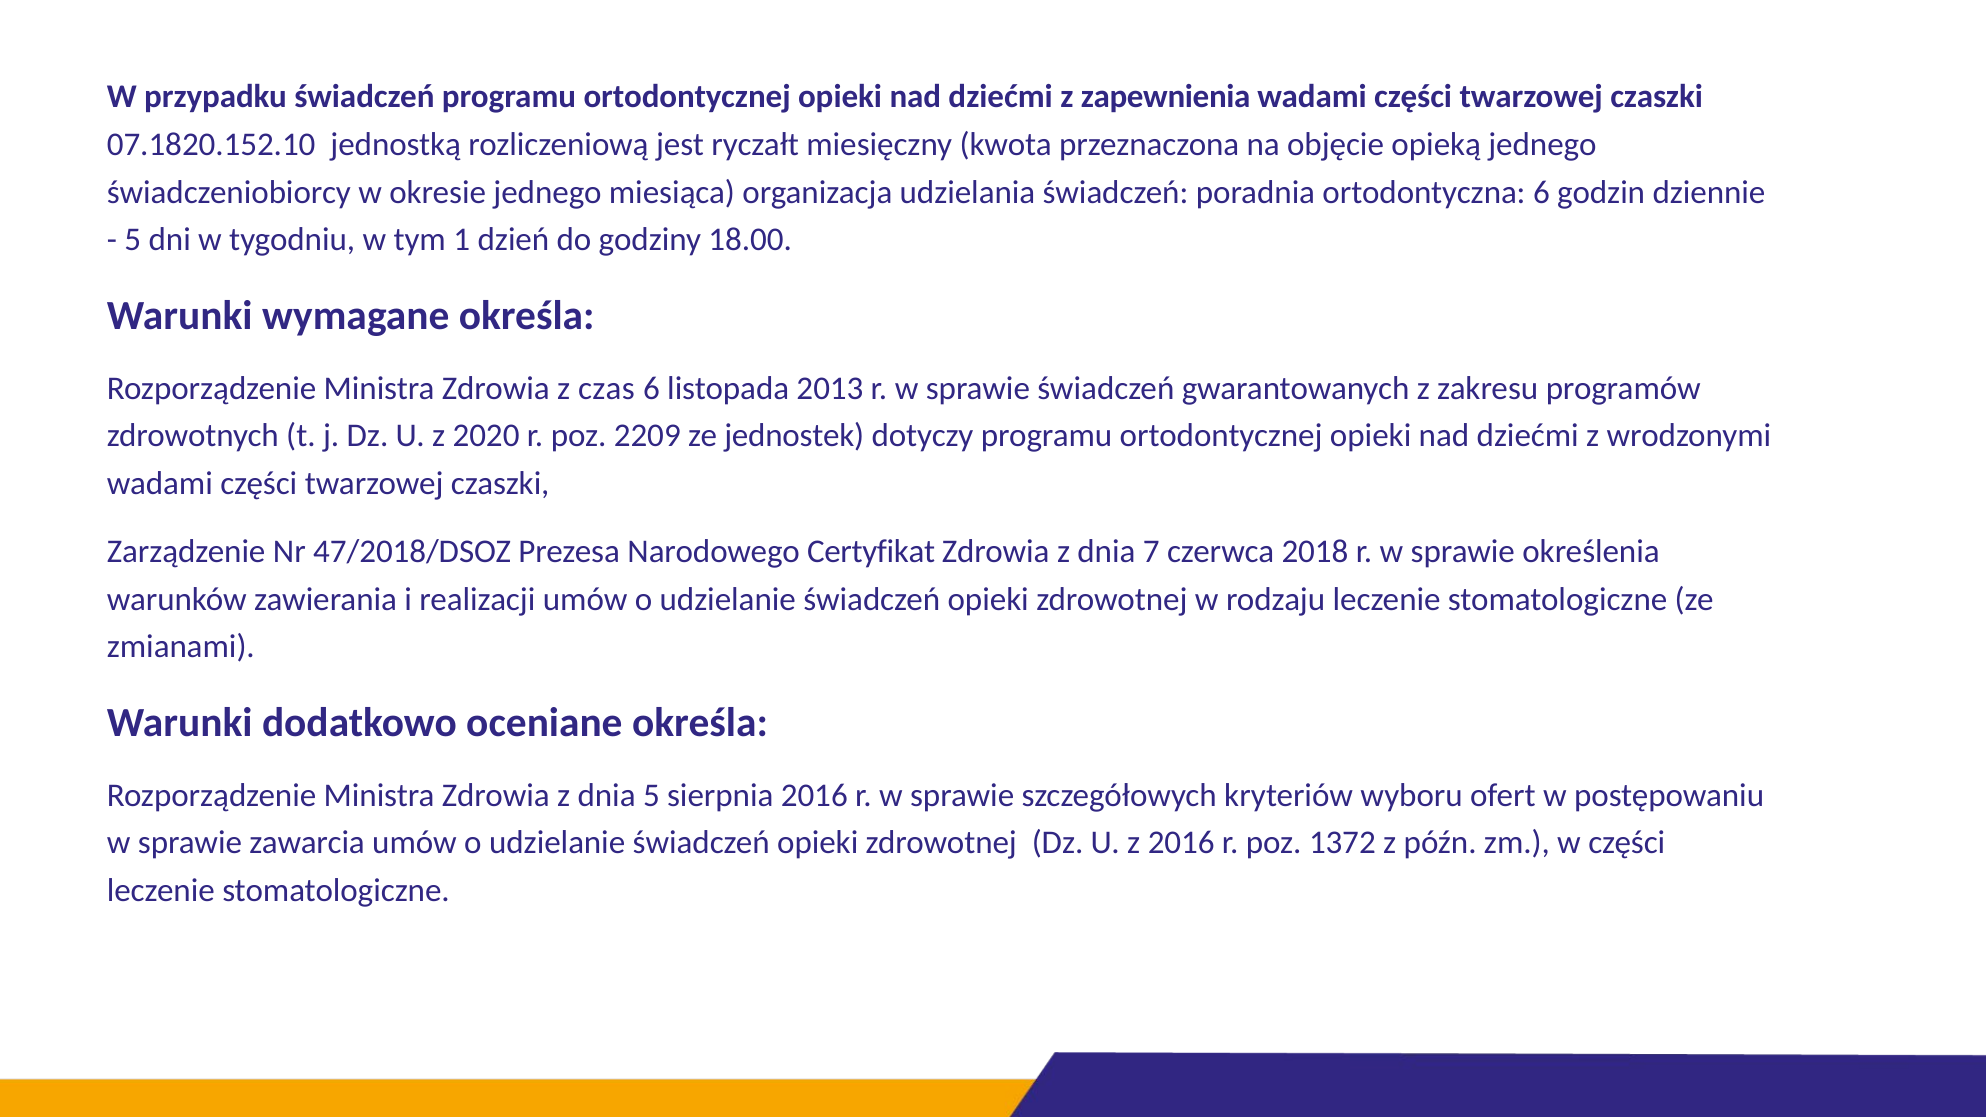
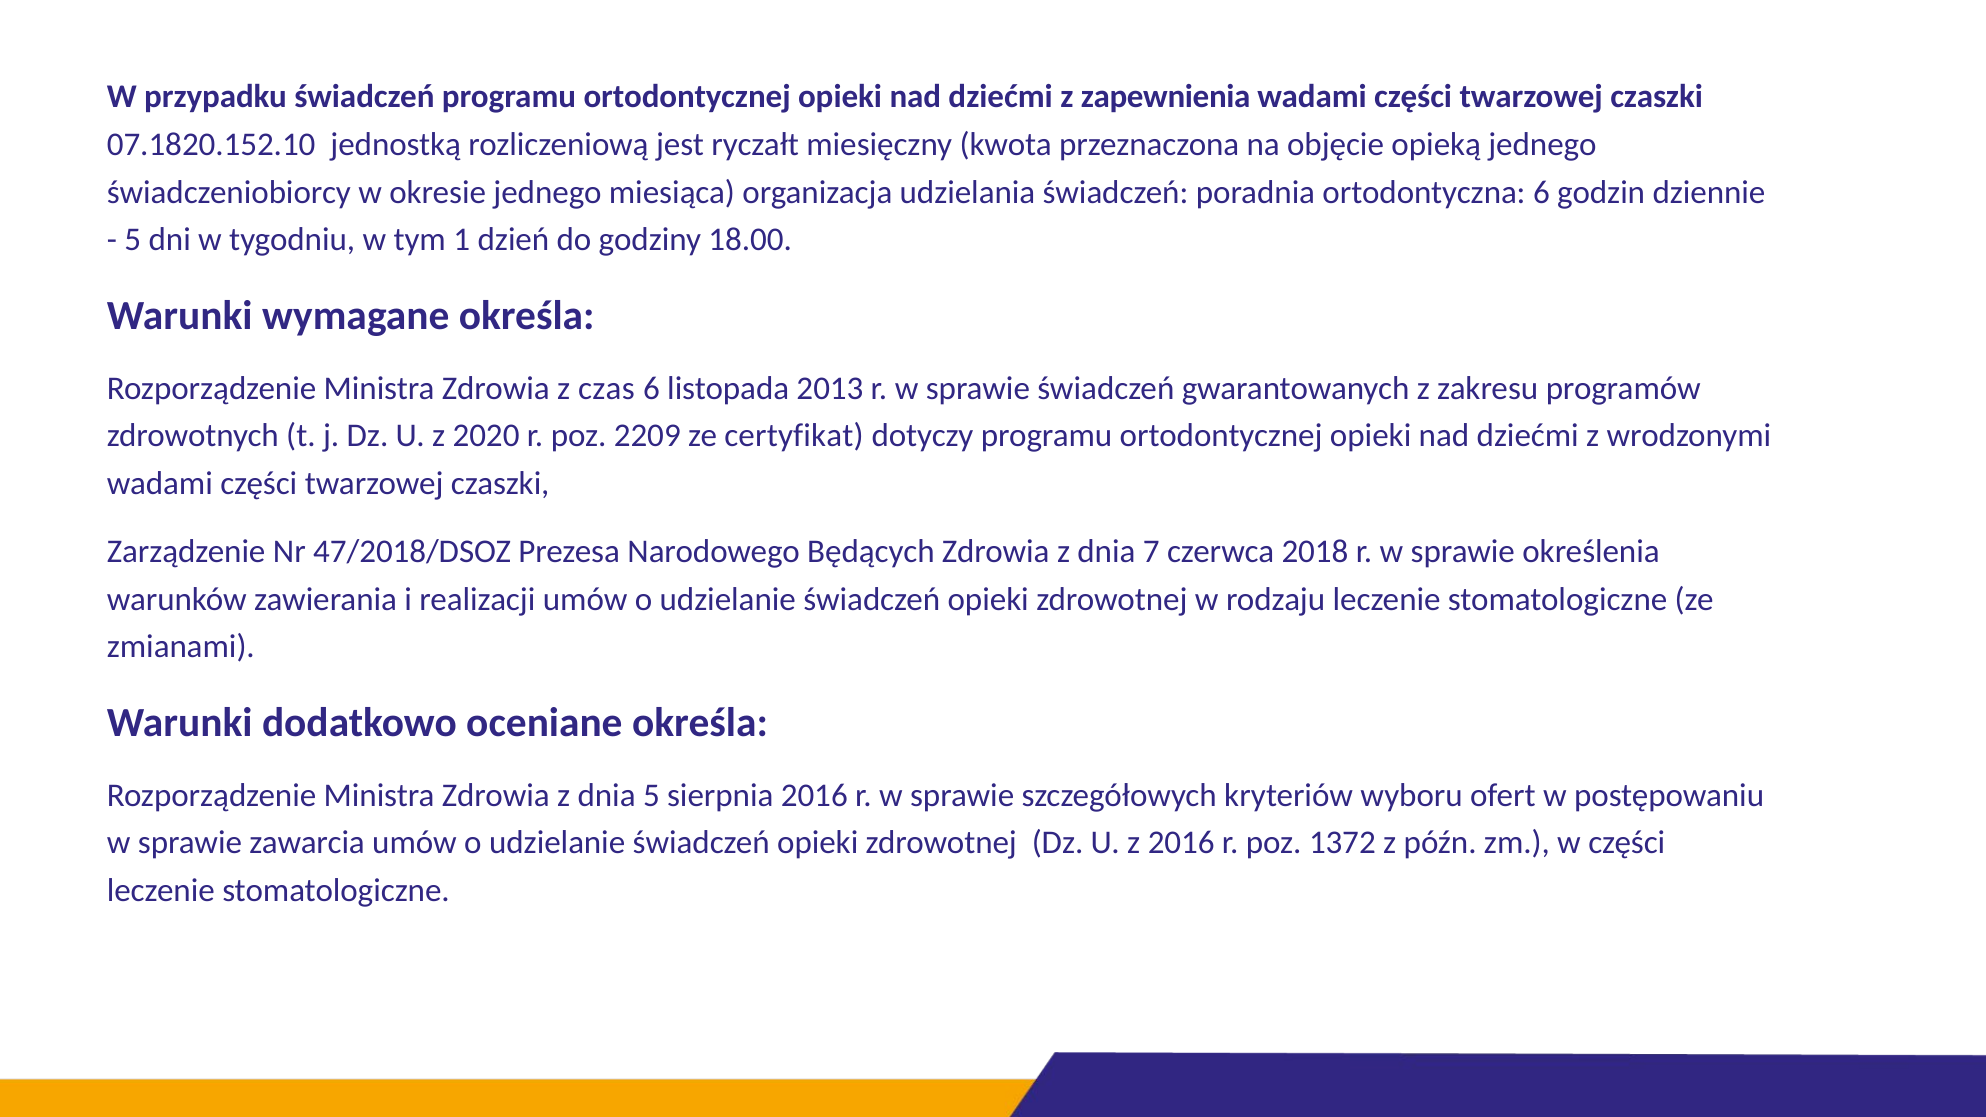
jednostek: jednostek -> certyfikat (794, 436)
Certyfikat: Certyfikat -> Będących (871, 552)
